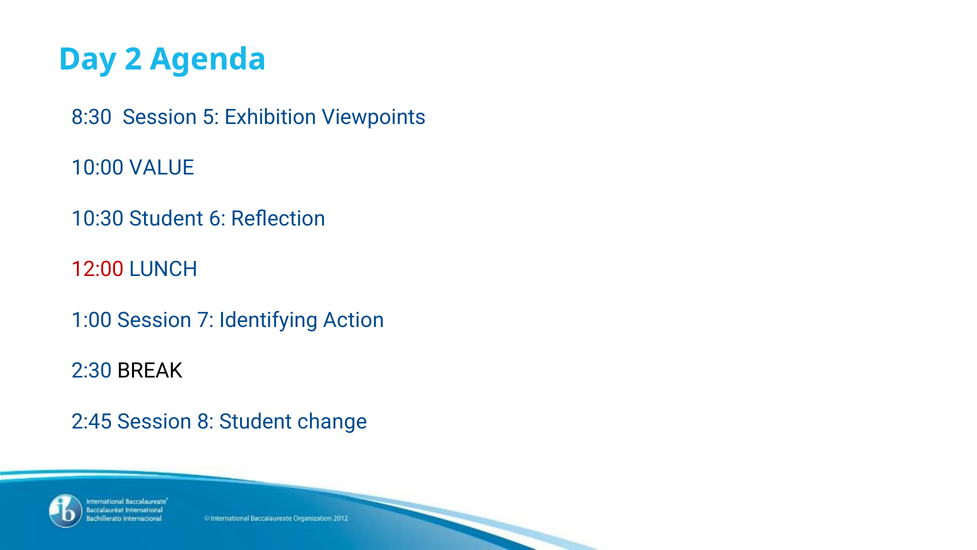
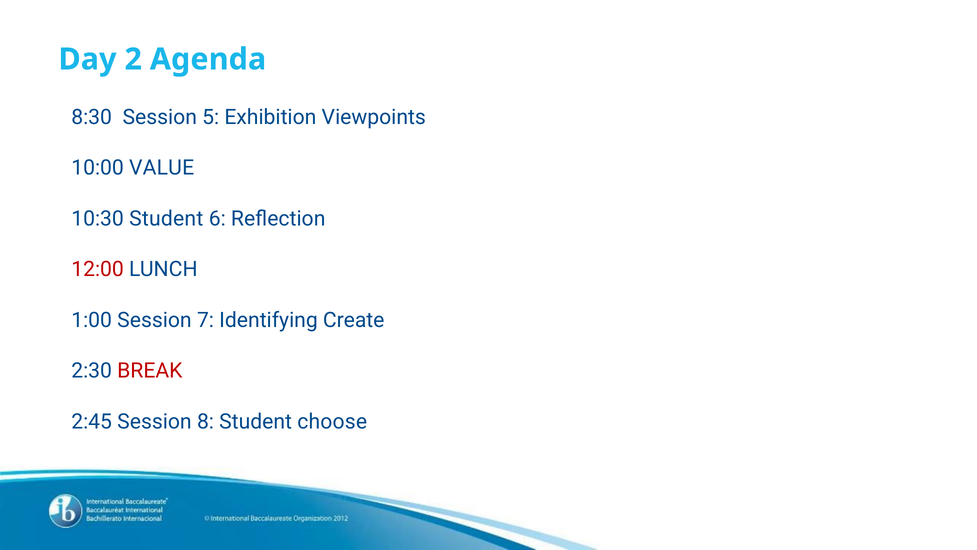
Action: Action -> Create (354, 320)
BREAK colour: black -> red (150, 371)
change: change -> choose (332, 421)
